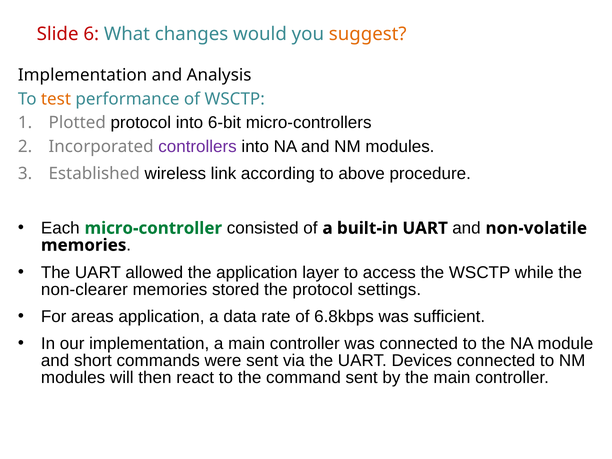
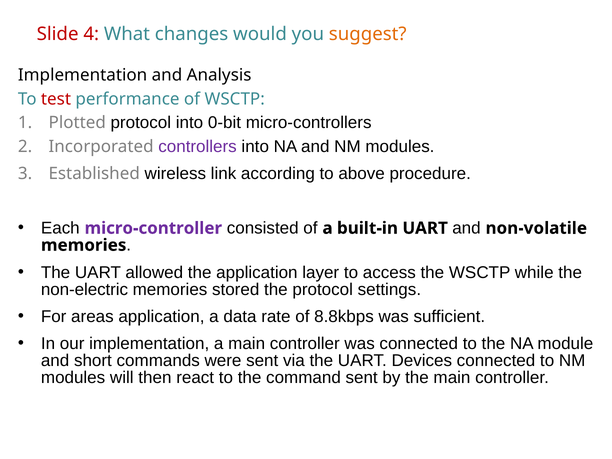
6: 6 -> 4 (91, 34)
test colour: orange -> red (56, 99)
6-bit: 6-bit -> 0-bit (225, 123)
micro-controller colour: green -> purple (153, 228)
non-clearer: non-clearer -> non-electric (84, 289)
6.8kbps: 6.8kbps -> 8.8kbps (344, 317)
